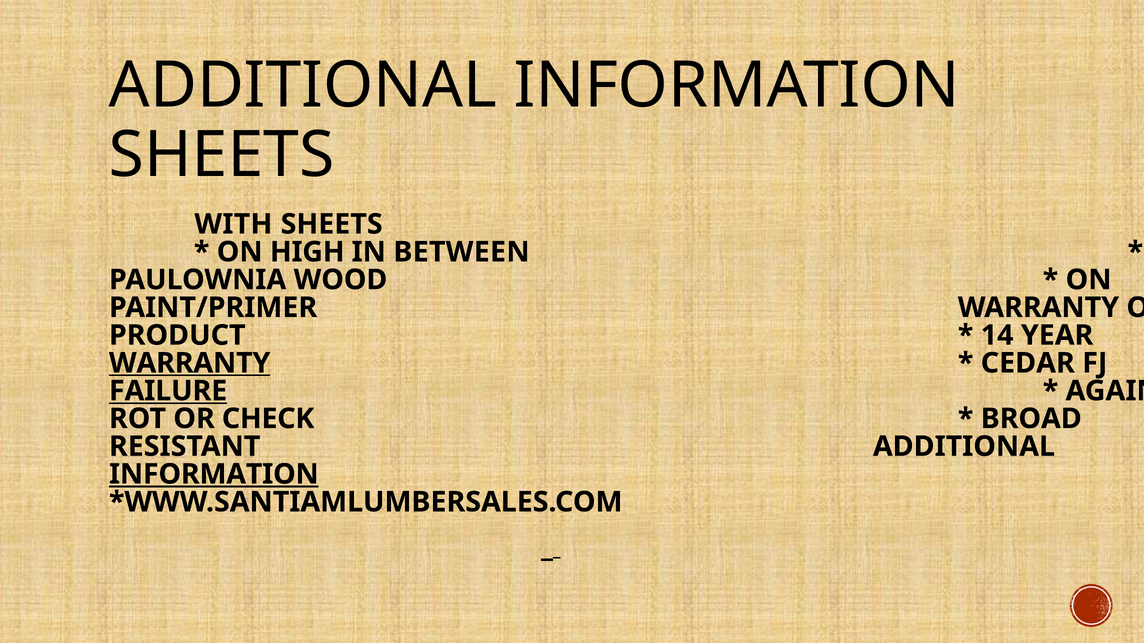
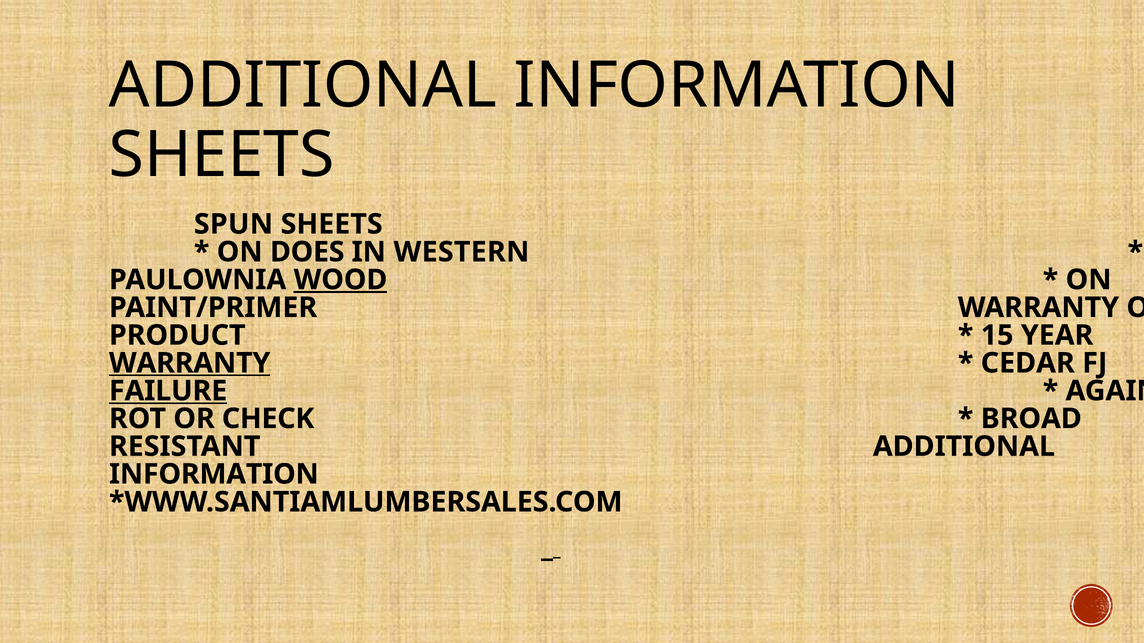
WITH: WITH -> SPUN (233, 224)
HIGH: HIGH -> DOES (307, 252)
BETWEEN: BETWEEN -> WESTERN (461, 252)
WOOD underline: none -> present (341, 280)
14: 14 -> 15 (997, 336)
INFORMATION underline: present -> none (214, 475)
